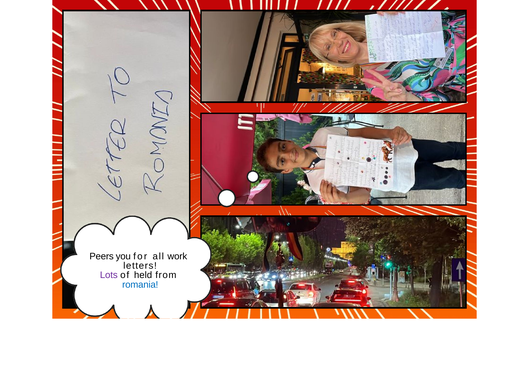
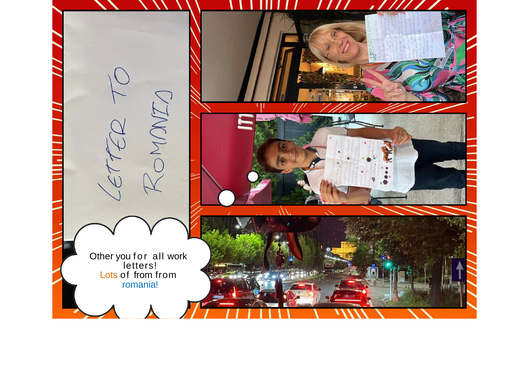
Peers: Peers -> Other (101, 256)
Lots colour: purple -> orange (109, 275)
of held: held -> from (143, 275)
